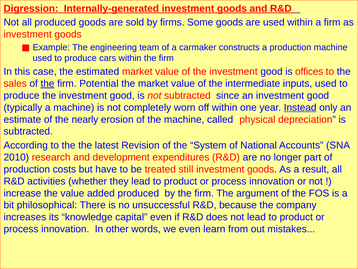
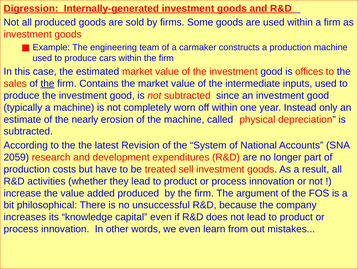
Potential: Potential -> Contains (99, 83)
Instead underline: present -> none (300, 107)
2010: 2010 -> 2059 (16, 157)
still: still -> sell (186, 169)
